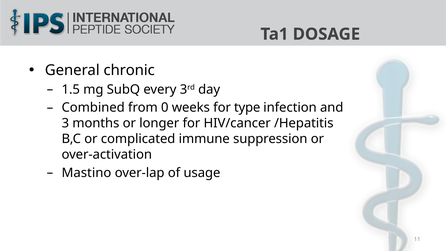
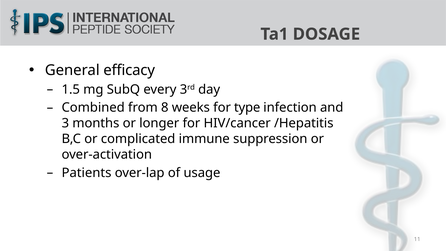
chronic: chronic -> efficacy (129, 70)
0: 0 -> 8 (165, 108)
Mastino: Mastino -> Patients (87, 173)
